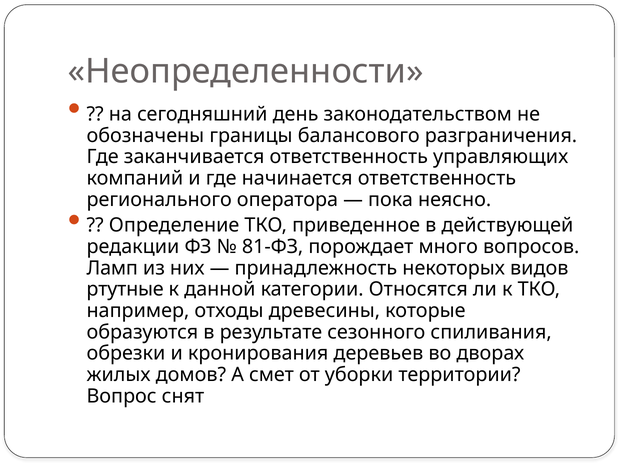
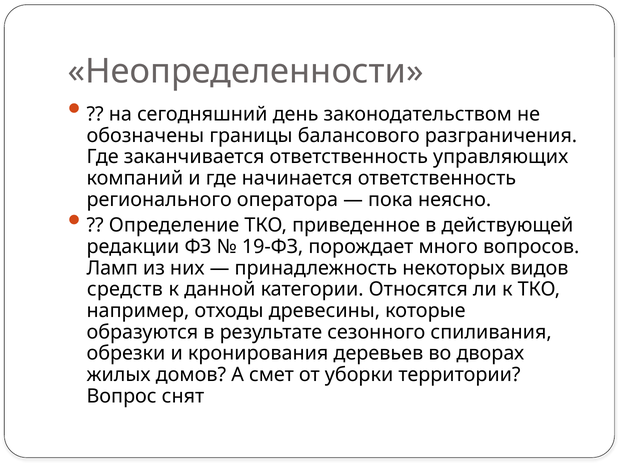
81-ФЗ: 81-ФЗ -> 19-ФЗ (273, 247)
ртутные: ртутные -> средств (125, 290)
